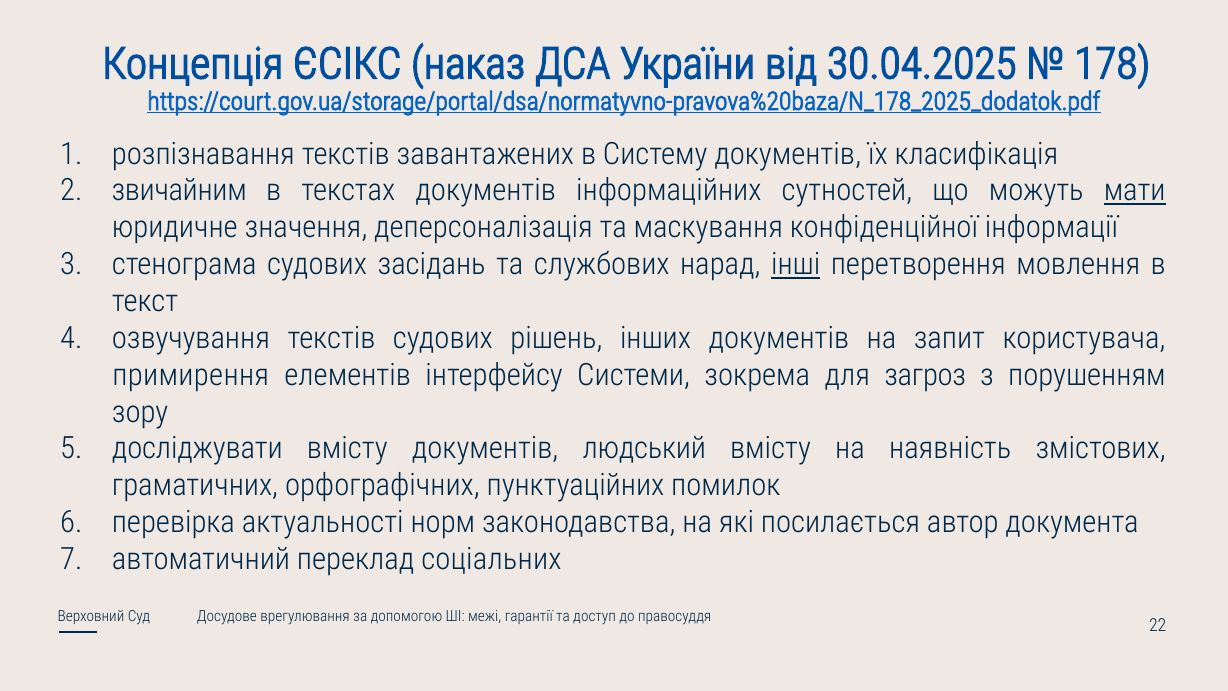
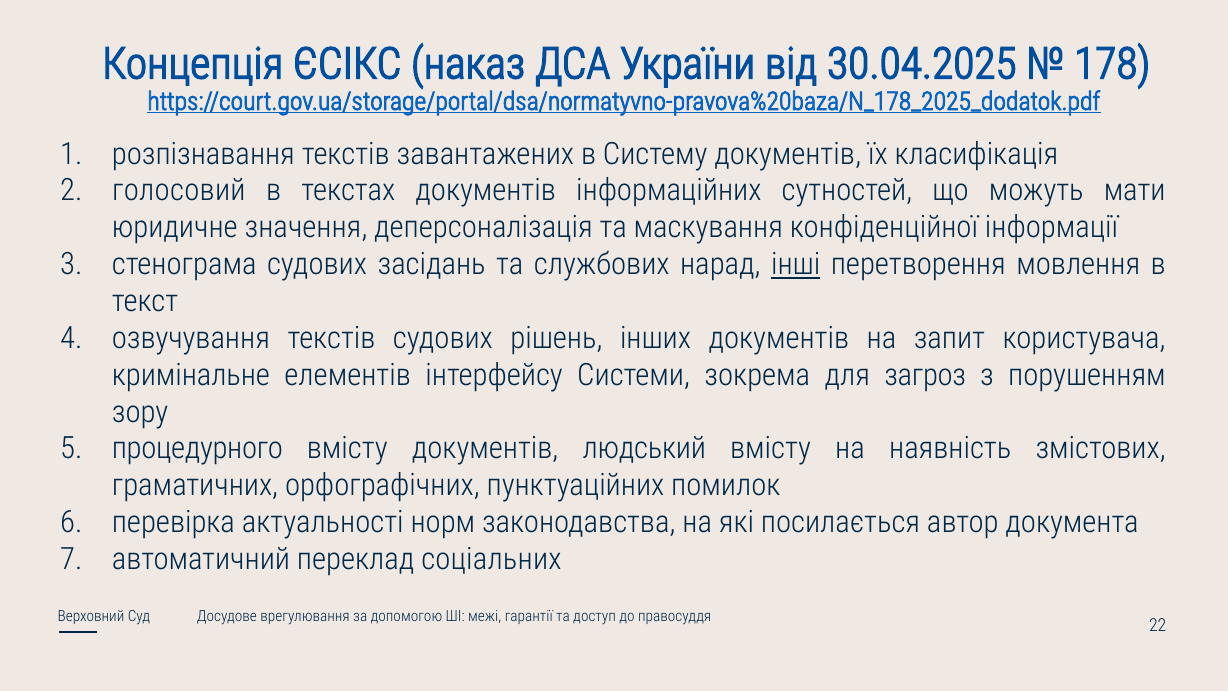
звичайним: звичайним -> голосовий (179, 191)
мати underline: present -> none (1135, 191)
примирення: примирення -> кримінальне (191, 375)
досліджувати: досліджувати -> процедурного (197, 449)
